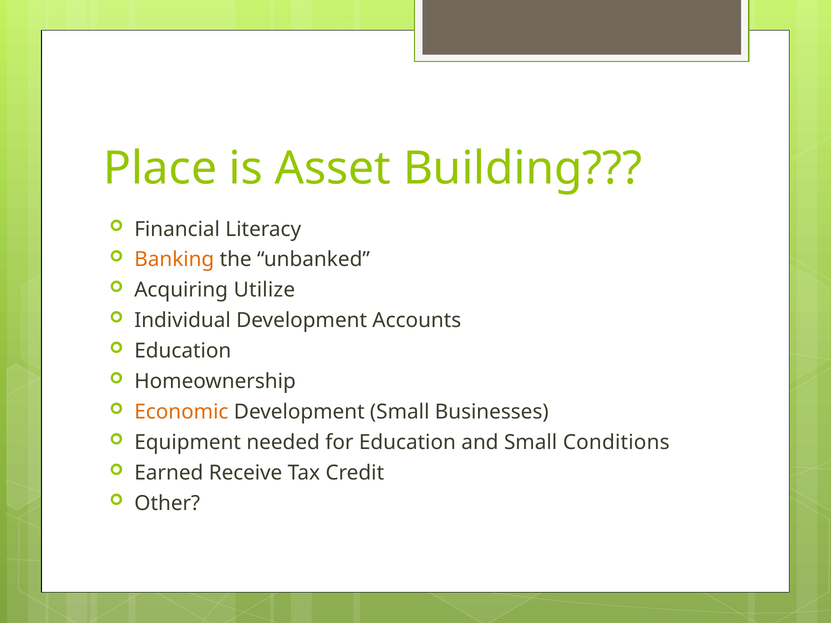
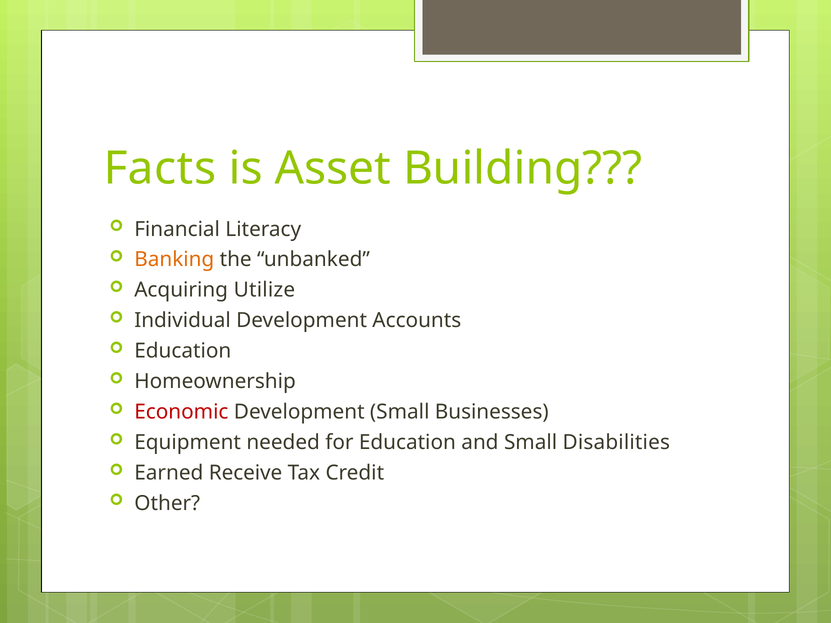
Place: Place -> Facts (160, 169)
Economic colour: orange -> red (181, 412)
Conditions: Conditions -> Disabilities (616, 442)
